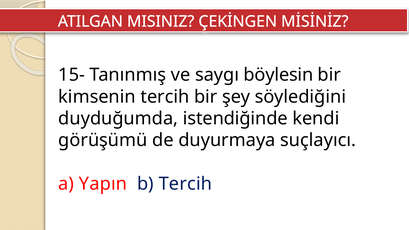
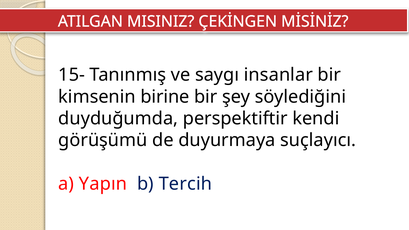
böylesin: böylesin -> insanlar (278, 75)
kimsenin tercih: tercih -> birine (165, 97)
istendiğinde: istendiğinde -> perspektiftir (235, 119)
